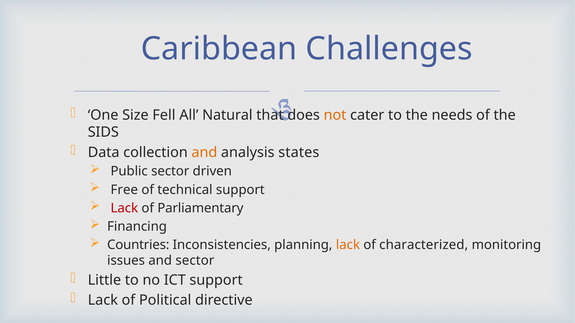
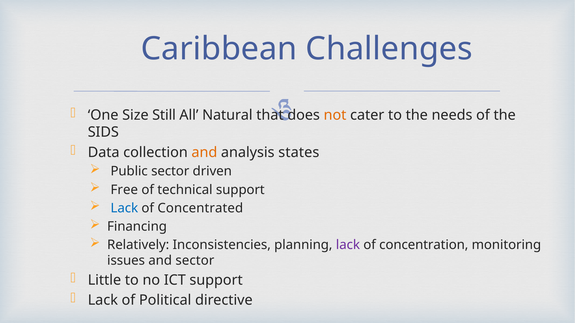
Fell: Fell -> Still (164, 115)
Lack colour: red -> blue (124, 208)
Parliamentary: Parliamentary -> Concentrated (200, 208)
Countries: Countries -> Relatively (138, 245)
lack colour: orange -> purple (348, 245)
characterized: characterized -> concentration (424, 245)
